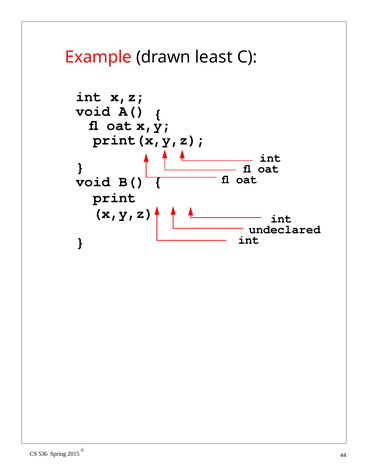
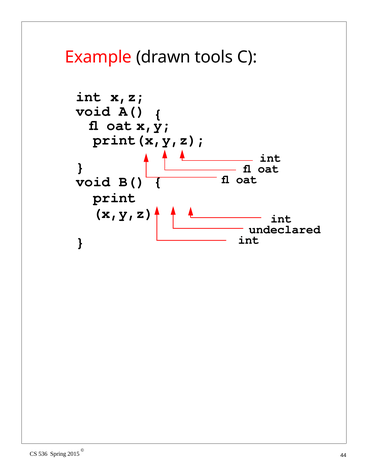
least: least -> tools (214, 57)
